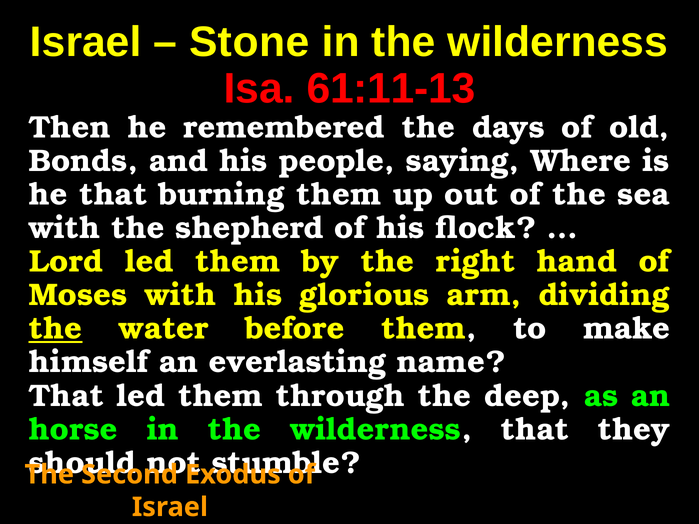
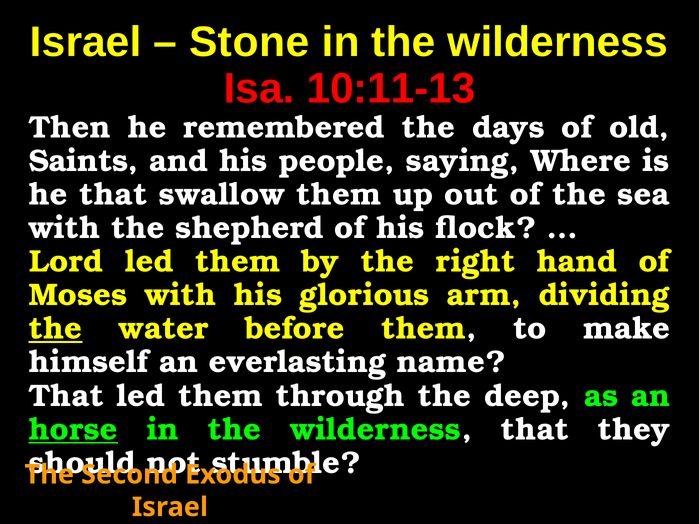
61:11-13: 61:11-13 -> 10:11-13 (391, 88)
Bonds: Bonds -> Saints (84, 161)
burning: burning -> swallow (222, 195)
horse underline: none -> present (73, 430)
